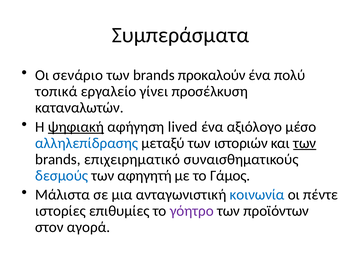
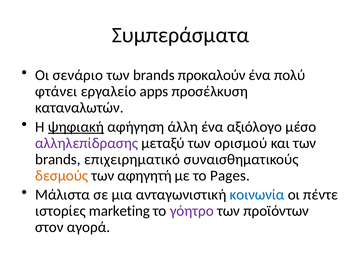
τοπικά: τοπικά -> φτάνει (56, 91)
γίνει: γίνει -> apps (154, 91)
lived: lived -> άλλη (183, 127)
αλληλεπίδρασης colour: blue -> purple (87, 143)
ιστοριών: ιστοριών -> ορισμού (241, 143)
των underline: present -> none (305, 143)
δεσμούς colour: blue -> orange (62, 175)
Γάμος: Γάμος -> Pages (230, 175)
επιθυμίες: επιθυμίες -> marketing (119, 211)
